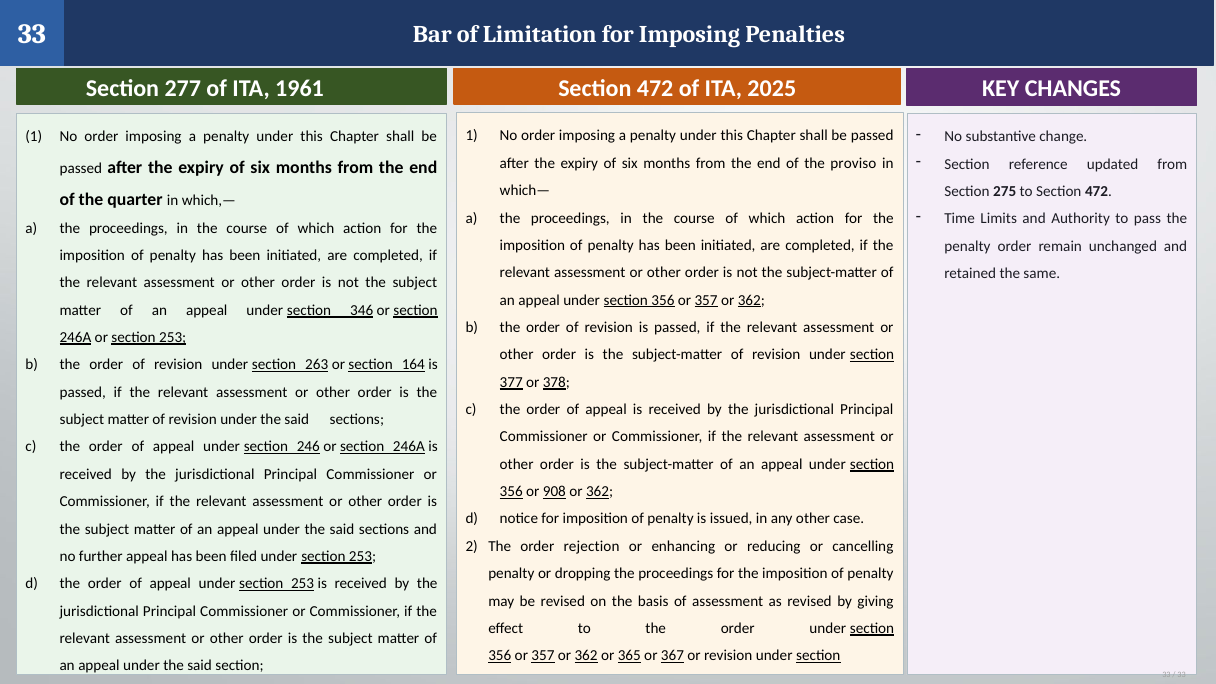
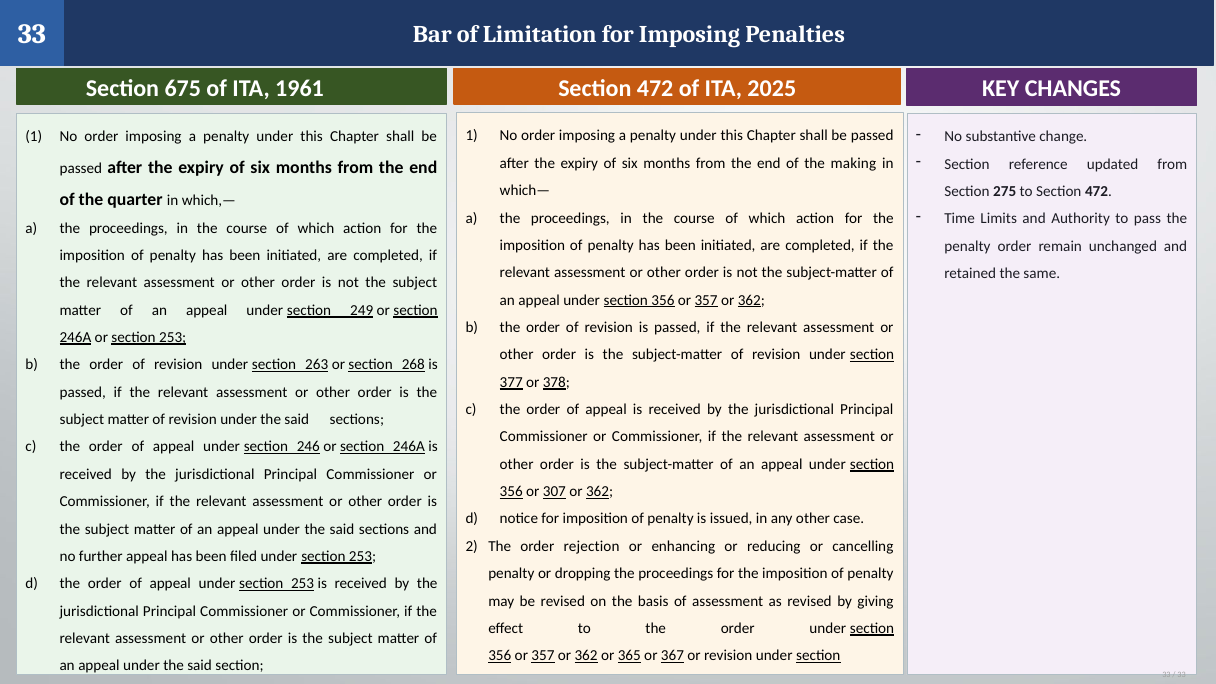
277: 277 -> 675 (183, 89)
proviso: proviso -> making (853, 163)
346: 346 -> 249 (362, 310)
164: 164 -> 268 (413, 365)
908: 908 -> 307 (554, 492)
